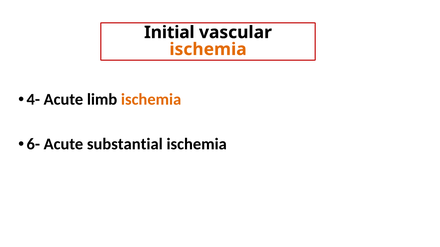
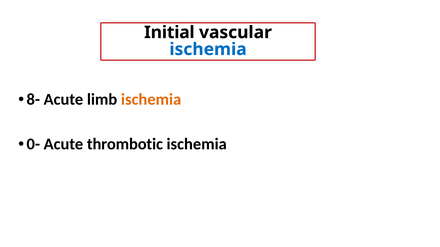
ischemia colour: orange -> blue (208, 49)
4-: 4- -> 8- (33, 100)
6-: 6- -> 0- (33, 145)
substantial: substantial -> thrombotic (125, 145)
